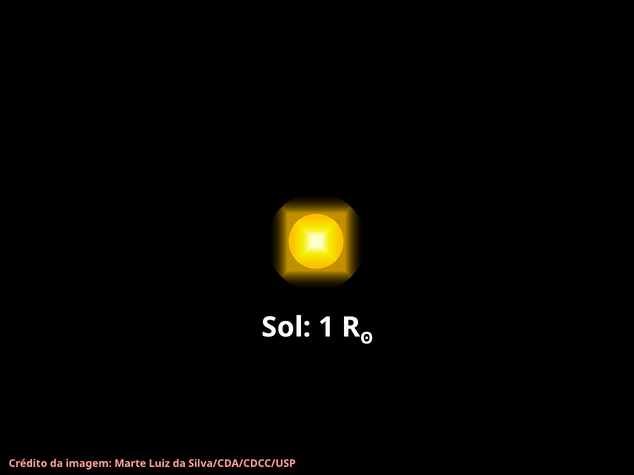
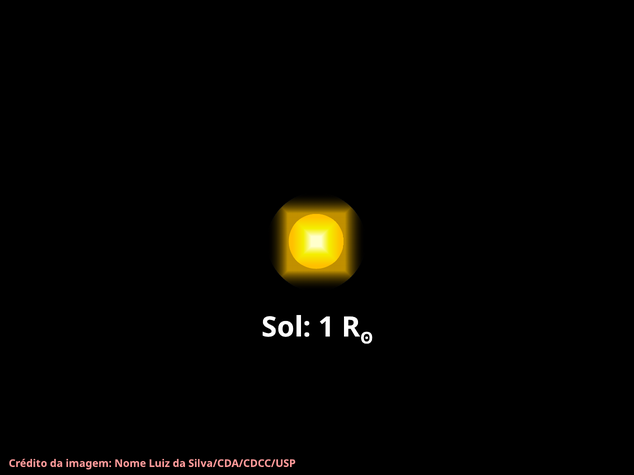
Marte: Marte -> Nome (130, 464)
